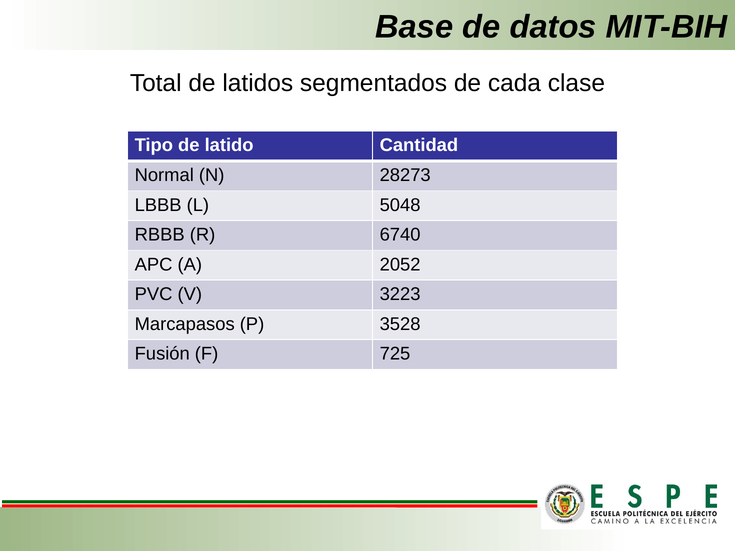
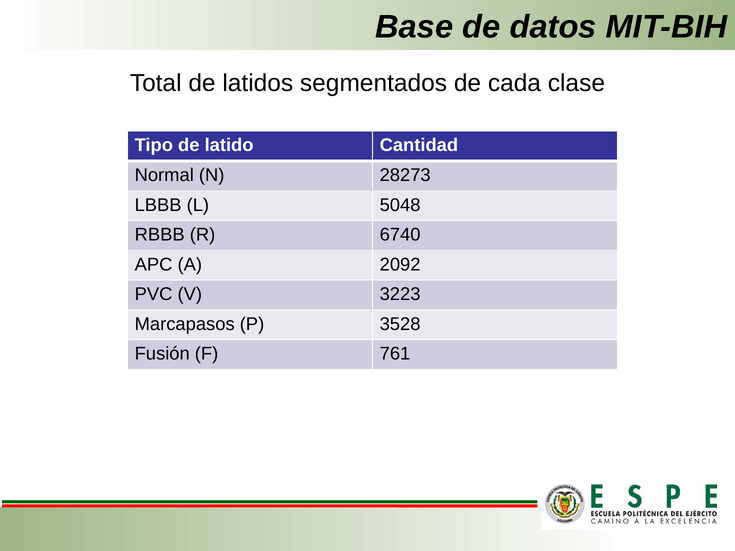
2052: 2052 -> 2092 (400, 265)
725: 725 -> 761 (395, 354)
